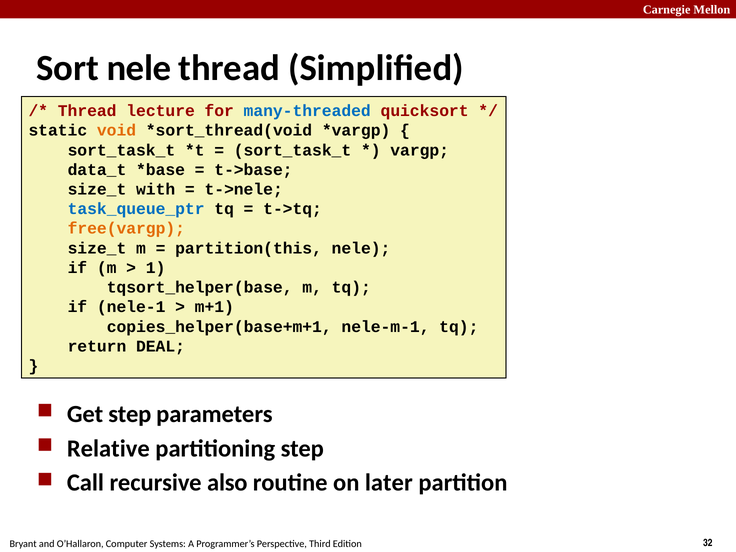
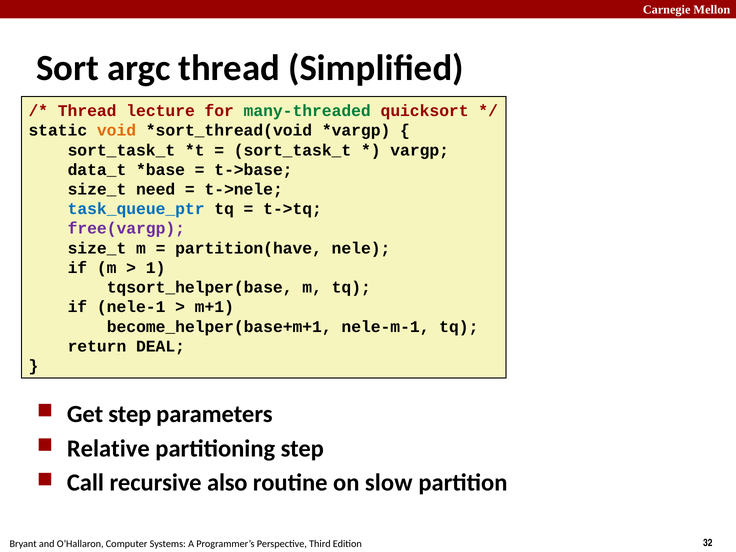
Sort nele: nele -> argc (139, 68)
many-threaded colour: blue -> green (307, 111)
with: with -> need (156, 189)
free(vargp colour: orange -> purple (126, 229)
partition(this: partition(this -> partition(have (249, 248)
copies_helper(base+m+1: copies_helper(base+m+1 -> become_helper(base+m+1 (219, 327)
later: later -> slow (389, 483)
